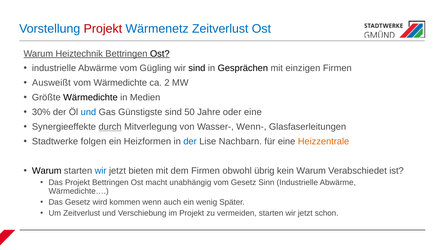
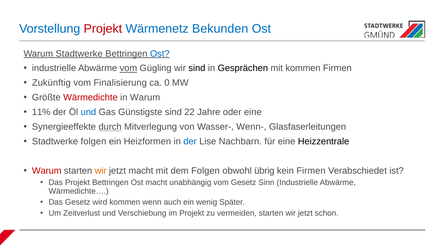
Wärmenetz Zeitverlust: Zeitverlust -> Bekunden (220, 29)
Warum Heiztechnik: Heiztechnik -> Stadtwerke (79, 54)
Ost colour: black -> blue (160, 54)
vom underline: none -> present (128, 68)
mit einzigen: einzigen -> kommen (303, 68)
Ausweißt: Ausweißt -> Zukünftig (51, 83)
vom Wärmedichte: Wärmedichte -> Finalisierung (120, 83)
2: 2 -> 0 (167, 83)
Wärmedichte colour: black -> red (90, 97)
in Medien: Medien -> Warum (145, 97)
30%: 30% -> 11% (41, 112)
50: 50 -> 22 (190, 112)
Heizzentrale colour: orange -> black (324, 141)
Warum colour: black -> red (47, 171)
wir colour: blue -> orange (101, 171)
jetzt bieten: bieten -> macht (141, 171)
dem Firmen: Firmen -> Folgen (205, 171)
kein Warum: Warum -> Firmen (311, 171)
